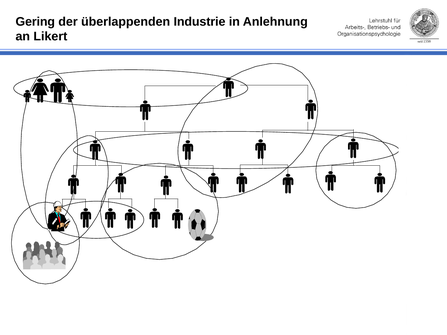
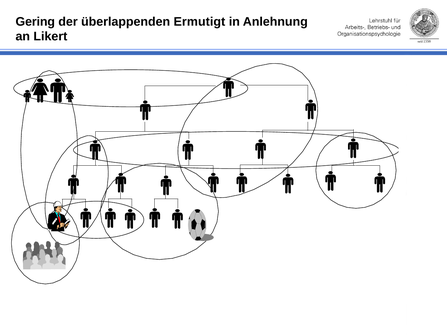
Industrie: Industrie -> Ermutigt (199, 22)
